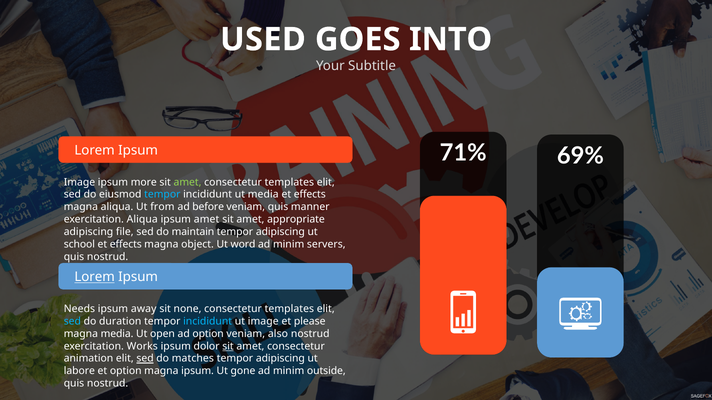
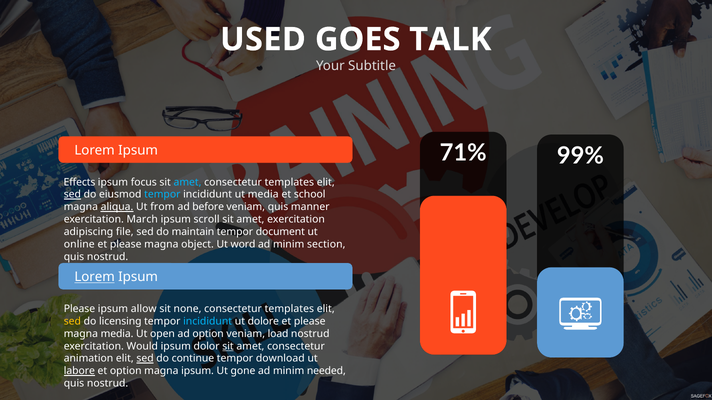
INTO: INTO -> TALK (450, 40)
69%: 69% -> 99% (580, 156)
Image: Image -> Effects (80, 182)
more: more -> focus (144, 182)
amet colour: light green -> light blue (188, 182)
sed underline: none -> present (72, 195)
effects: effects -> school (310, 195)
aliqua underline: none -> present (117, 207)
exercitation Aliqua: Aliqua -> March (142, 220)
ipsum amet: amet -> scroll (207, 220)
amet appropriate: appropriate -> exercitation (296, 220)
adipiscing: adipiscing -> document (280, 232)
school: school -> online (79, 245)
effects: effects -> please (126, 245)
servers: servers -> section (326, 245)
Needs: Needs -> Please (79, 309)
away: away -> allow (144, 309)
sed colour: light blue -> yellow (72, 322)
duration: duration -> licensing (120, 322)
ut image: image -> dolore (263, 322)
also: also -> load (278, 334)
Works: Works -> Would (142, 347)
matches: matches -> continue (193, 359)
adipiscing: adipiscing -> download (280, 359)
labore underline: none -> present (79, 371)
outside: outside -> needed (326, 371)
